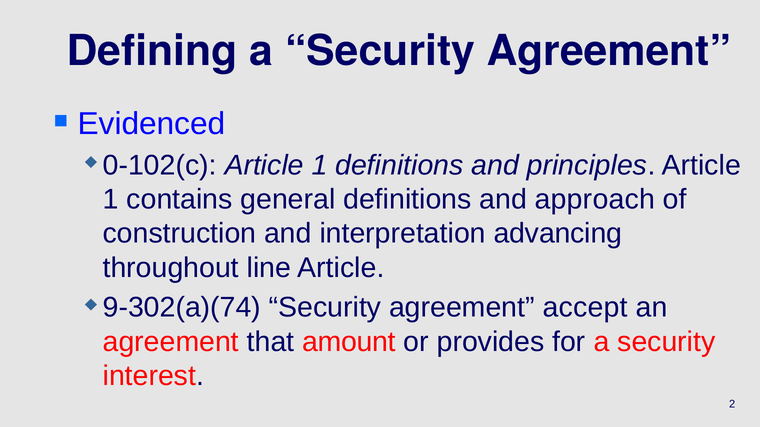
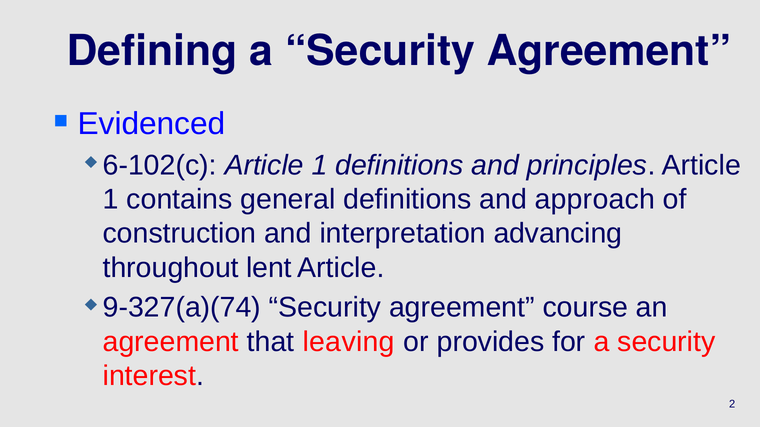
0-102(c: 0-102(c -> 6-102(c (160, 165)
line: line -> lent (269, 268)
9-302(a)(74: 9-302(a)(74 -> 9-327(a)(74 (182, 308)
accept: accept -> course (585, 308)
amount: amount -> leaving (349, 342)
